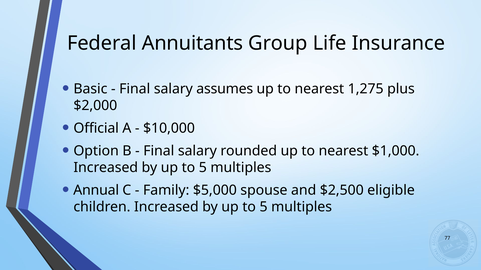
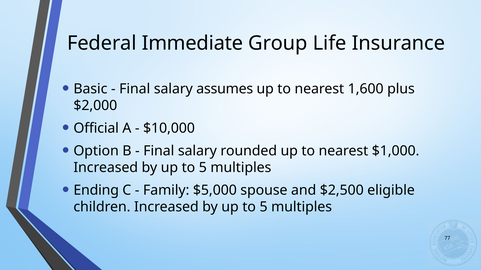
Annuitants: Annuitants -> Immediate (192, 43)
1,275: 1,275 -> 1,600 (366, 89)
Annual: Annual -> Ending (96, 190)
